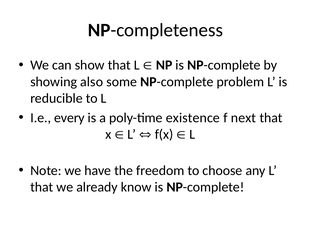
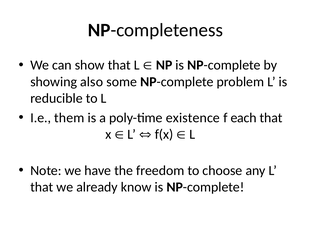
every: every -> them (69, 118)
next: next -> each (244, 118)
